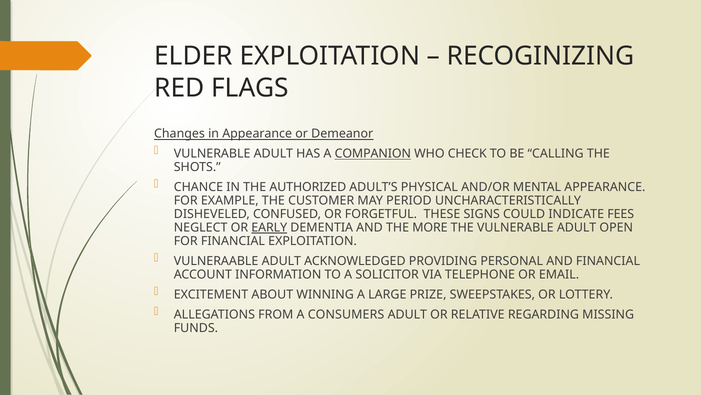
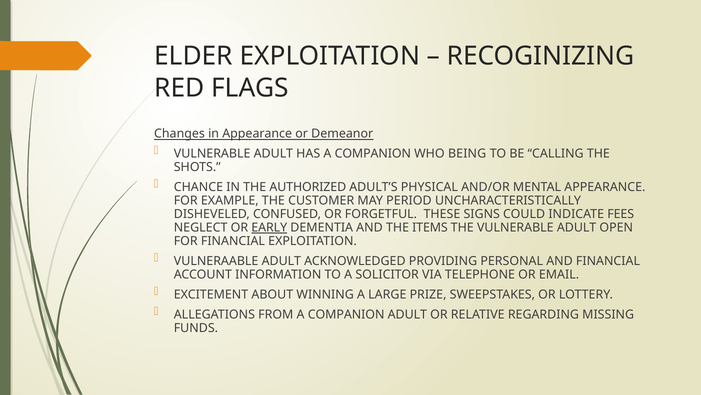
COMPANION underline: present -> none (373, 154)
CHECK: CHECK -> BEING (467, 154)
MORE: MORE -> ITEMS (430, 227)
FROM A CONSUMERS: CONSUMERS -> COMPANION (346, 314)
